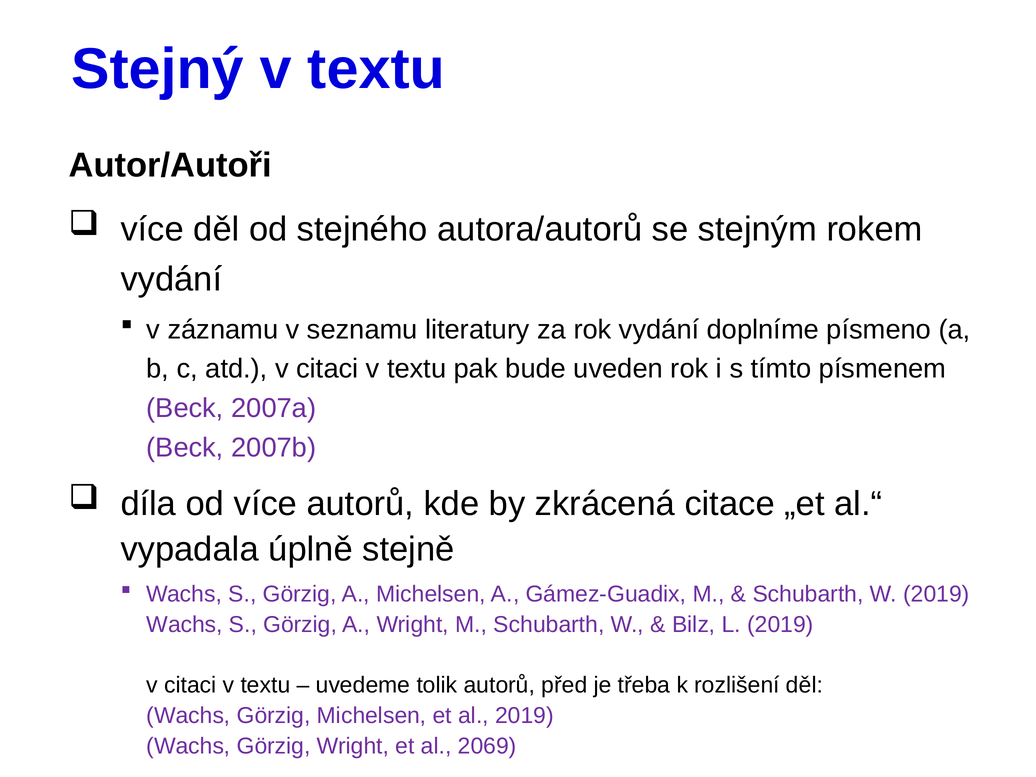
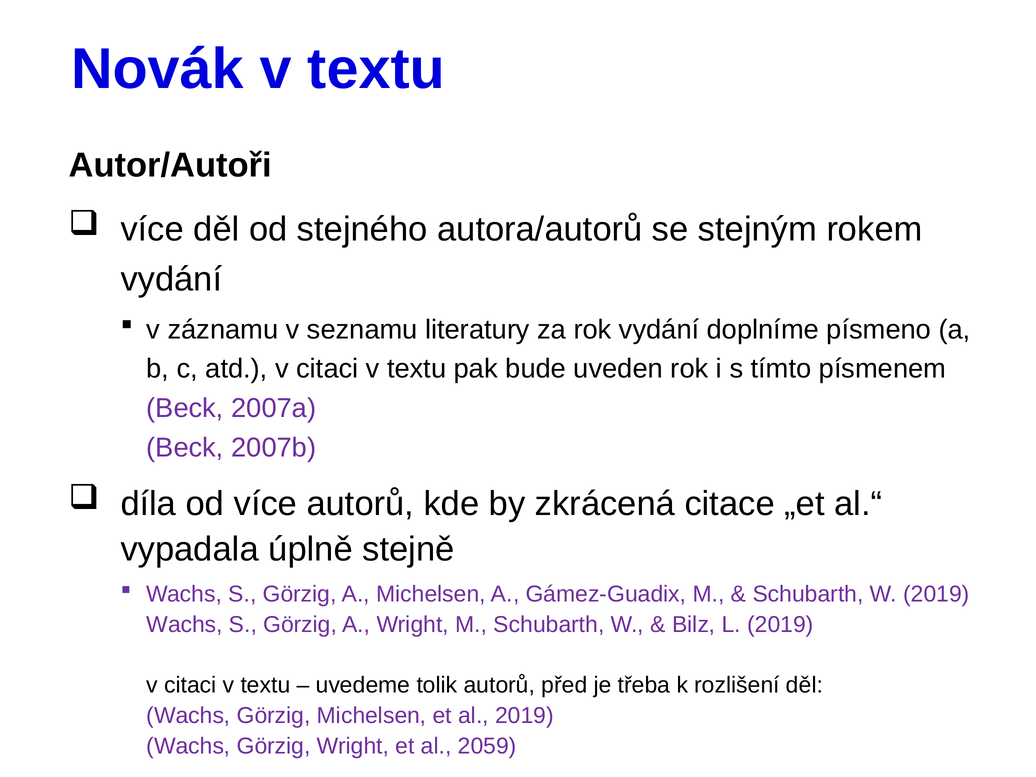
Stejný: Stejný -> Novák (157, 69)
2069: 2069 -> 2059 (487, 746)
